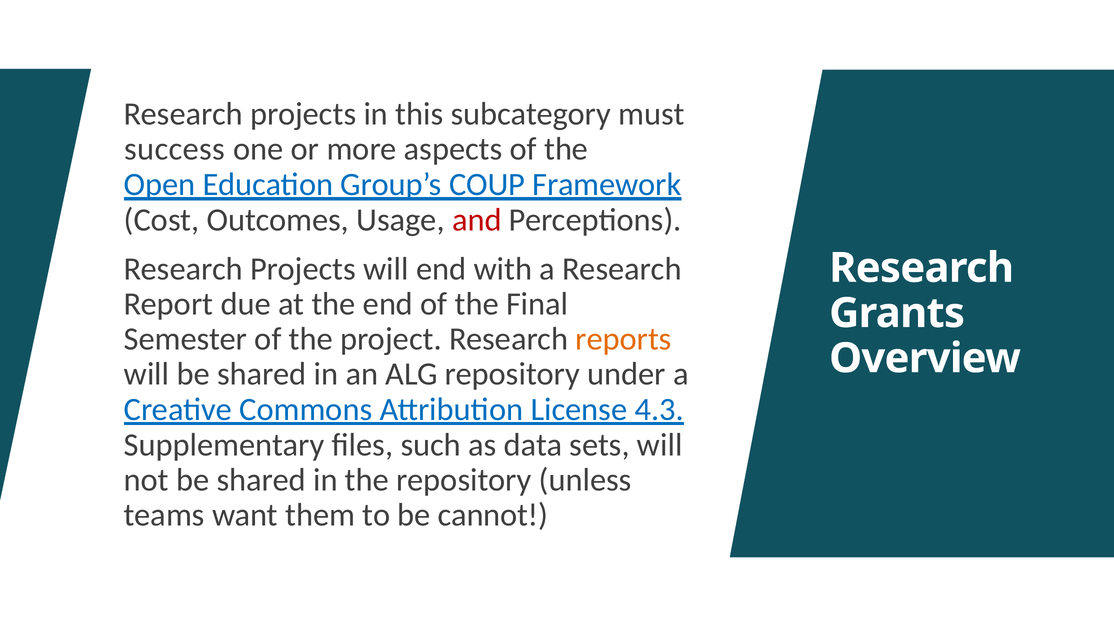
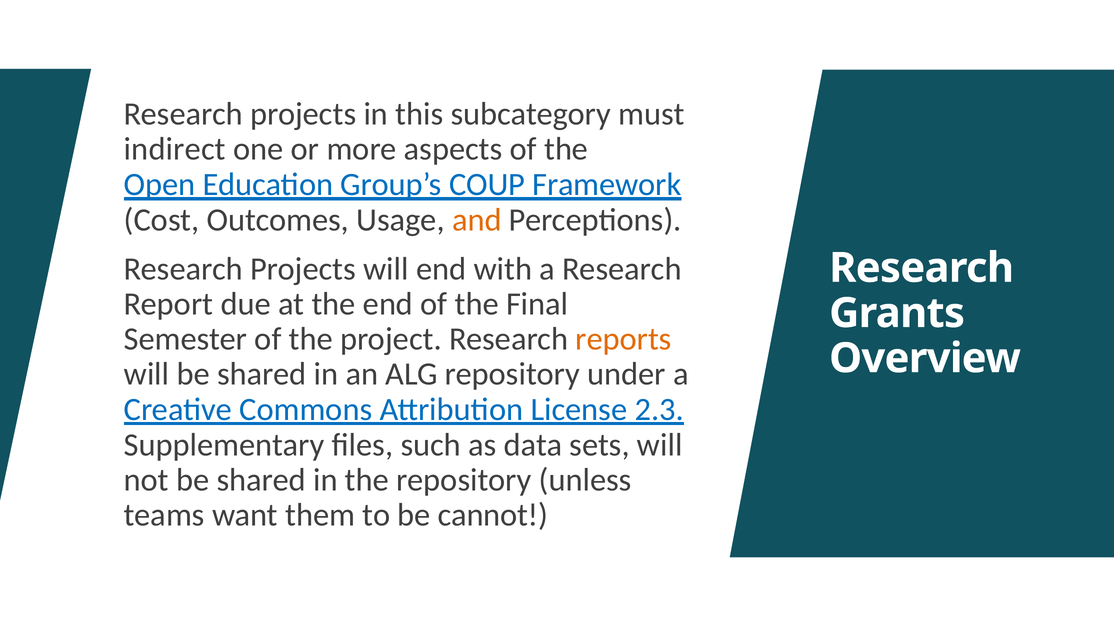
success: success -> indirect (175, 149)
and colour: red -> orange (477, 220)
4.3: 4.3 -> 2.3 (659, 409)
